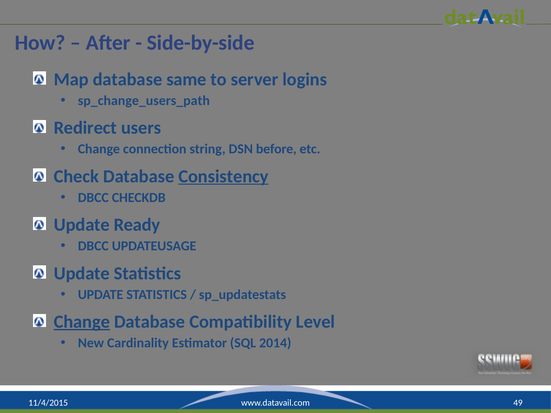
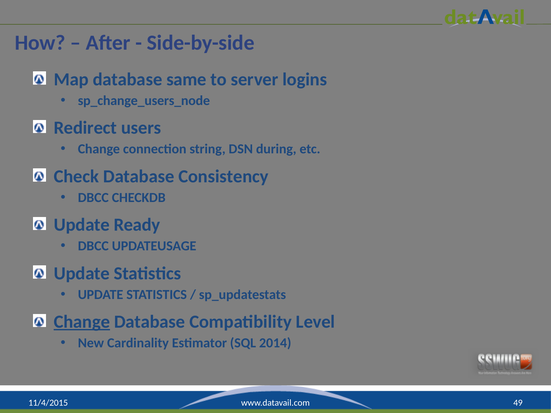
sp_change_users_path: sp_change_users_path -> sp_change_users_node (144, 101)
before: before -> during (276, 149)
Consistency underline: present -> none (223, 176)
